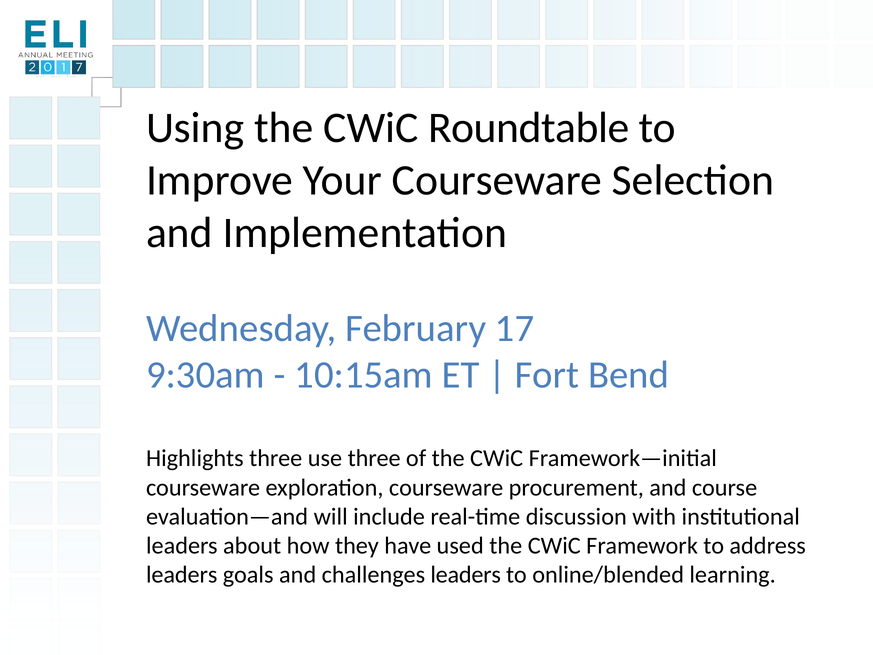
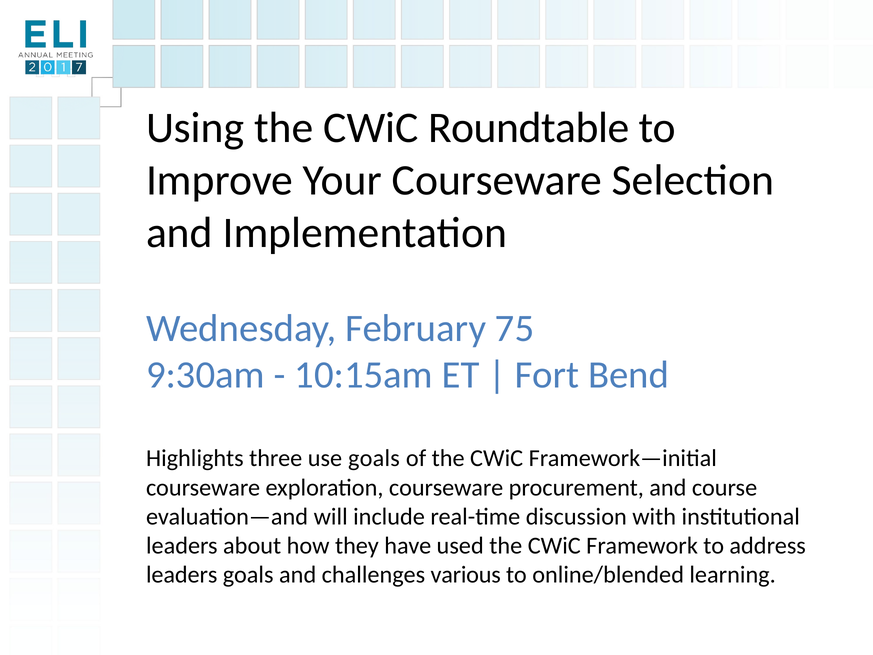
17: 17 -> 75 (515, 328)
use three: three -> goals (374, 458)
challenges leaders: leaders -> various (466, 575)
